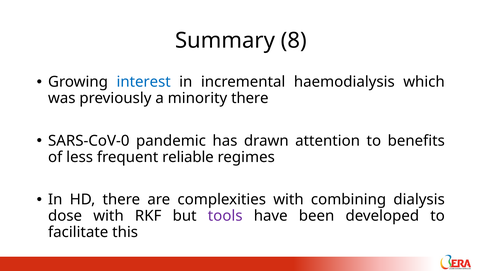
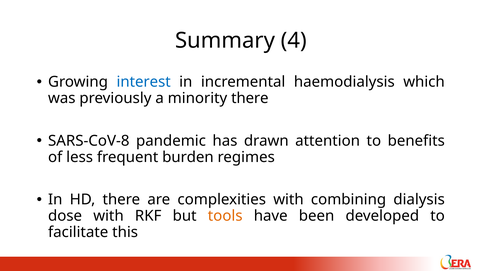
8: 8 -> 4 (294, 40)
SARS-CoV-0: SARS-CoV-0 -> SARS-CoV-8 (89, 141)
reliable: reliable -> burden (188, 157)
tools colour: purple -> orange (225, 216)
